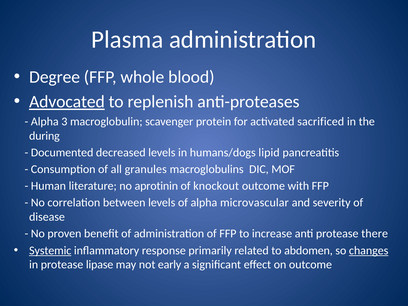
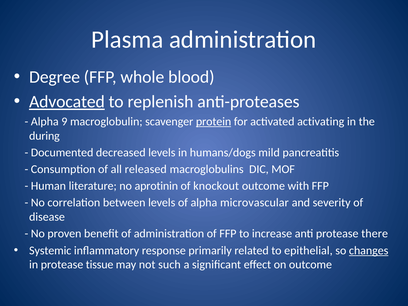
3: 3 -> 9 (64, 122)
protein underline: none -> present (214, 122)
sacrificed: sacrificed -> activating (321, 122)
lipid: lipid -> mild (269, 153)
granules: granules -> released (146, 169)
Systemic underline: present -> none (50, 250)
abdomen: abdomen -> epithelial (308, 250)
lipase: lipase -> tissue (100, 265)
early: early -> such (169, 265)
